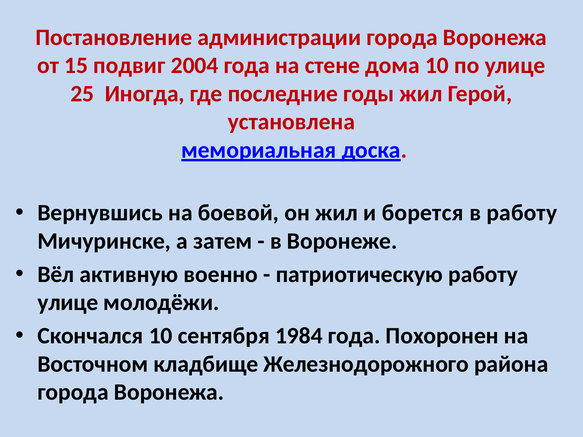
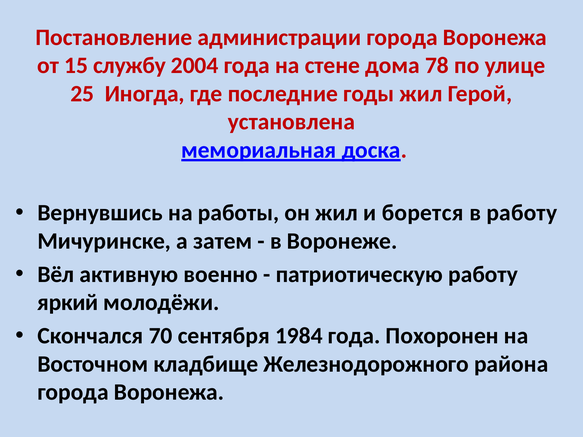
подвиг: подвиг -> службу (130, 66)
дома 10: 10 -> 78 (437, 66)
боевой: боевой -> работы (239, 213)
улице: улице -> яркий (68, 303)
Скончался 10: 10 -> 70 (161, 336)
